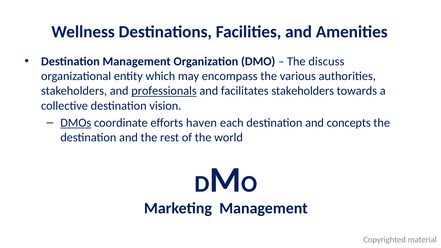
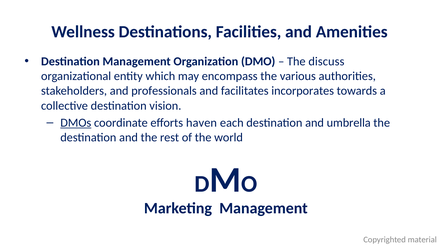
professionals underline: present -> none (164, 91)
facilitates stakeholders: stakeholders -> incorporates (303, 91)
concepts: concepts -> umbrella (349, 123)
